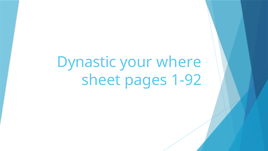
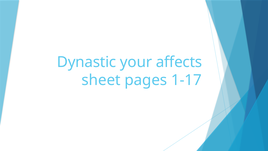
where: where -> affects (179, 62)
1-92: 1-92 -> 1-17 (186, 80)
